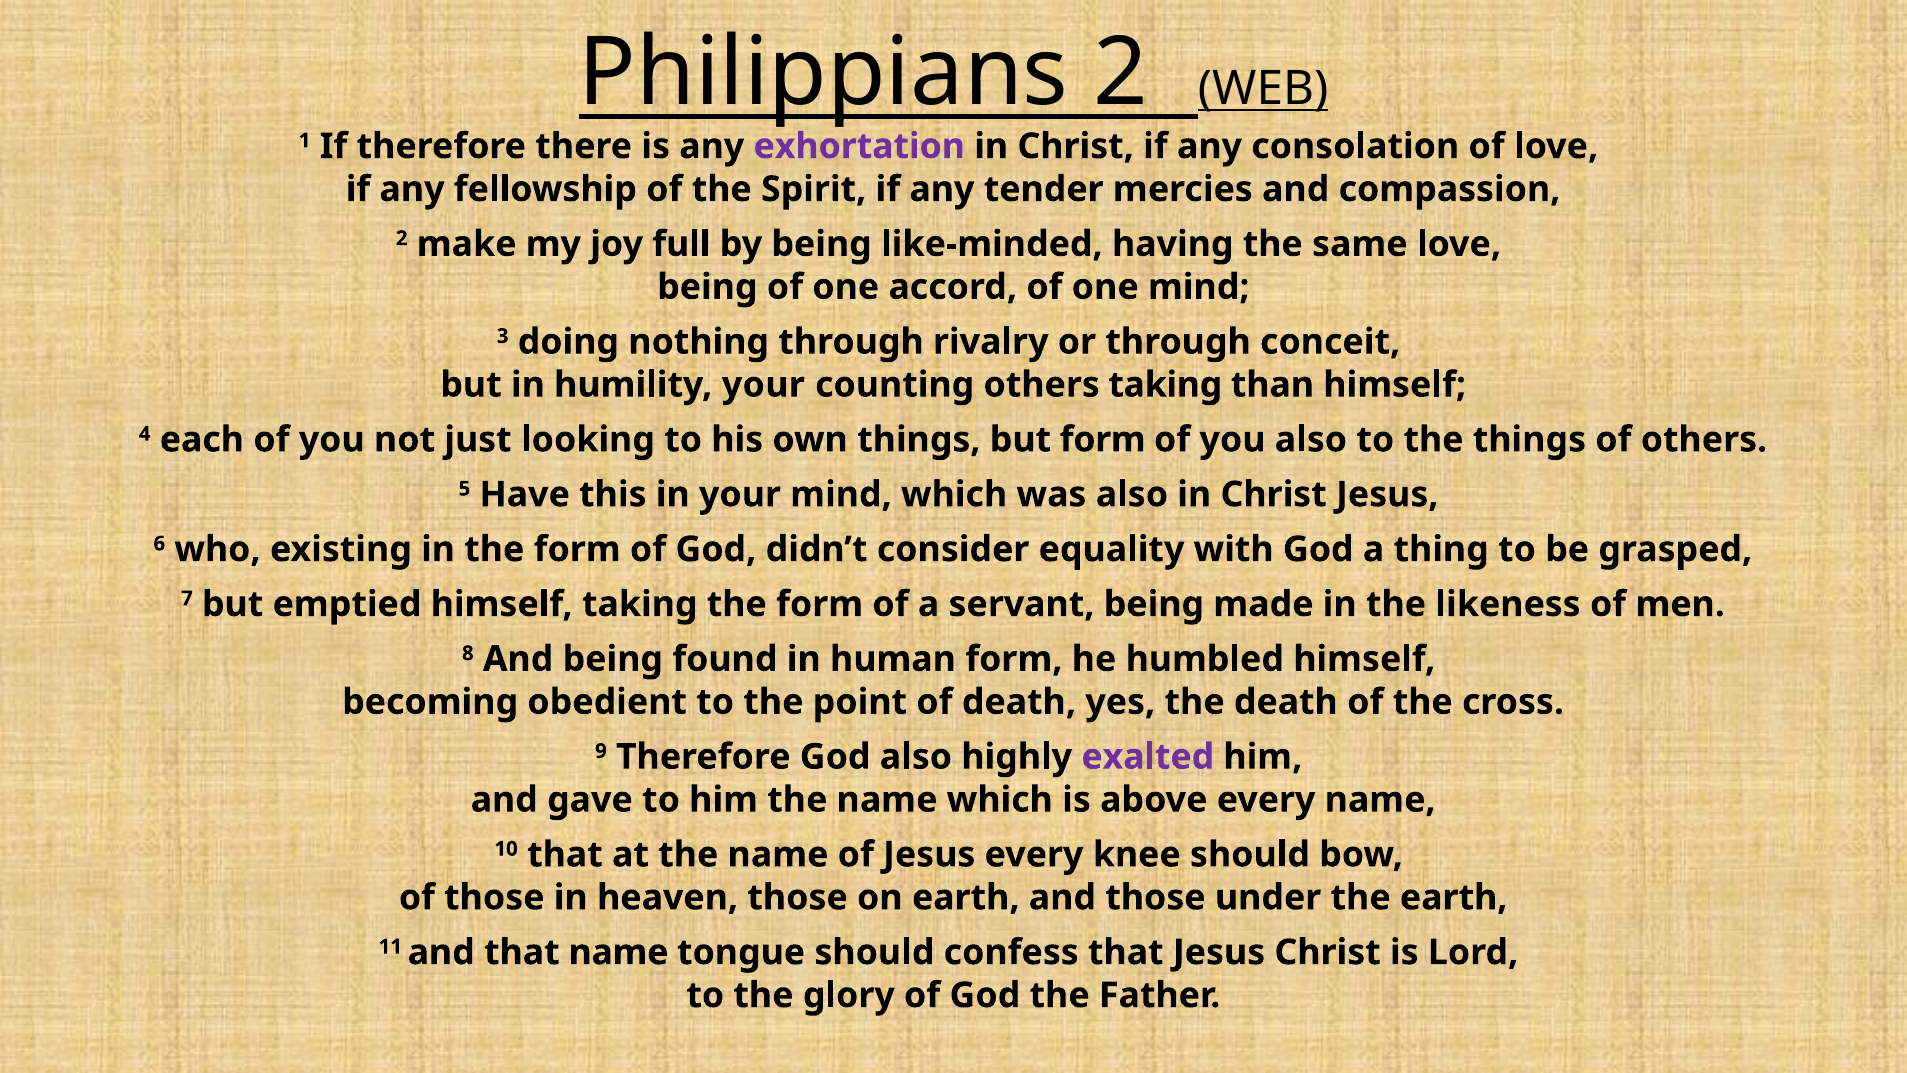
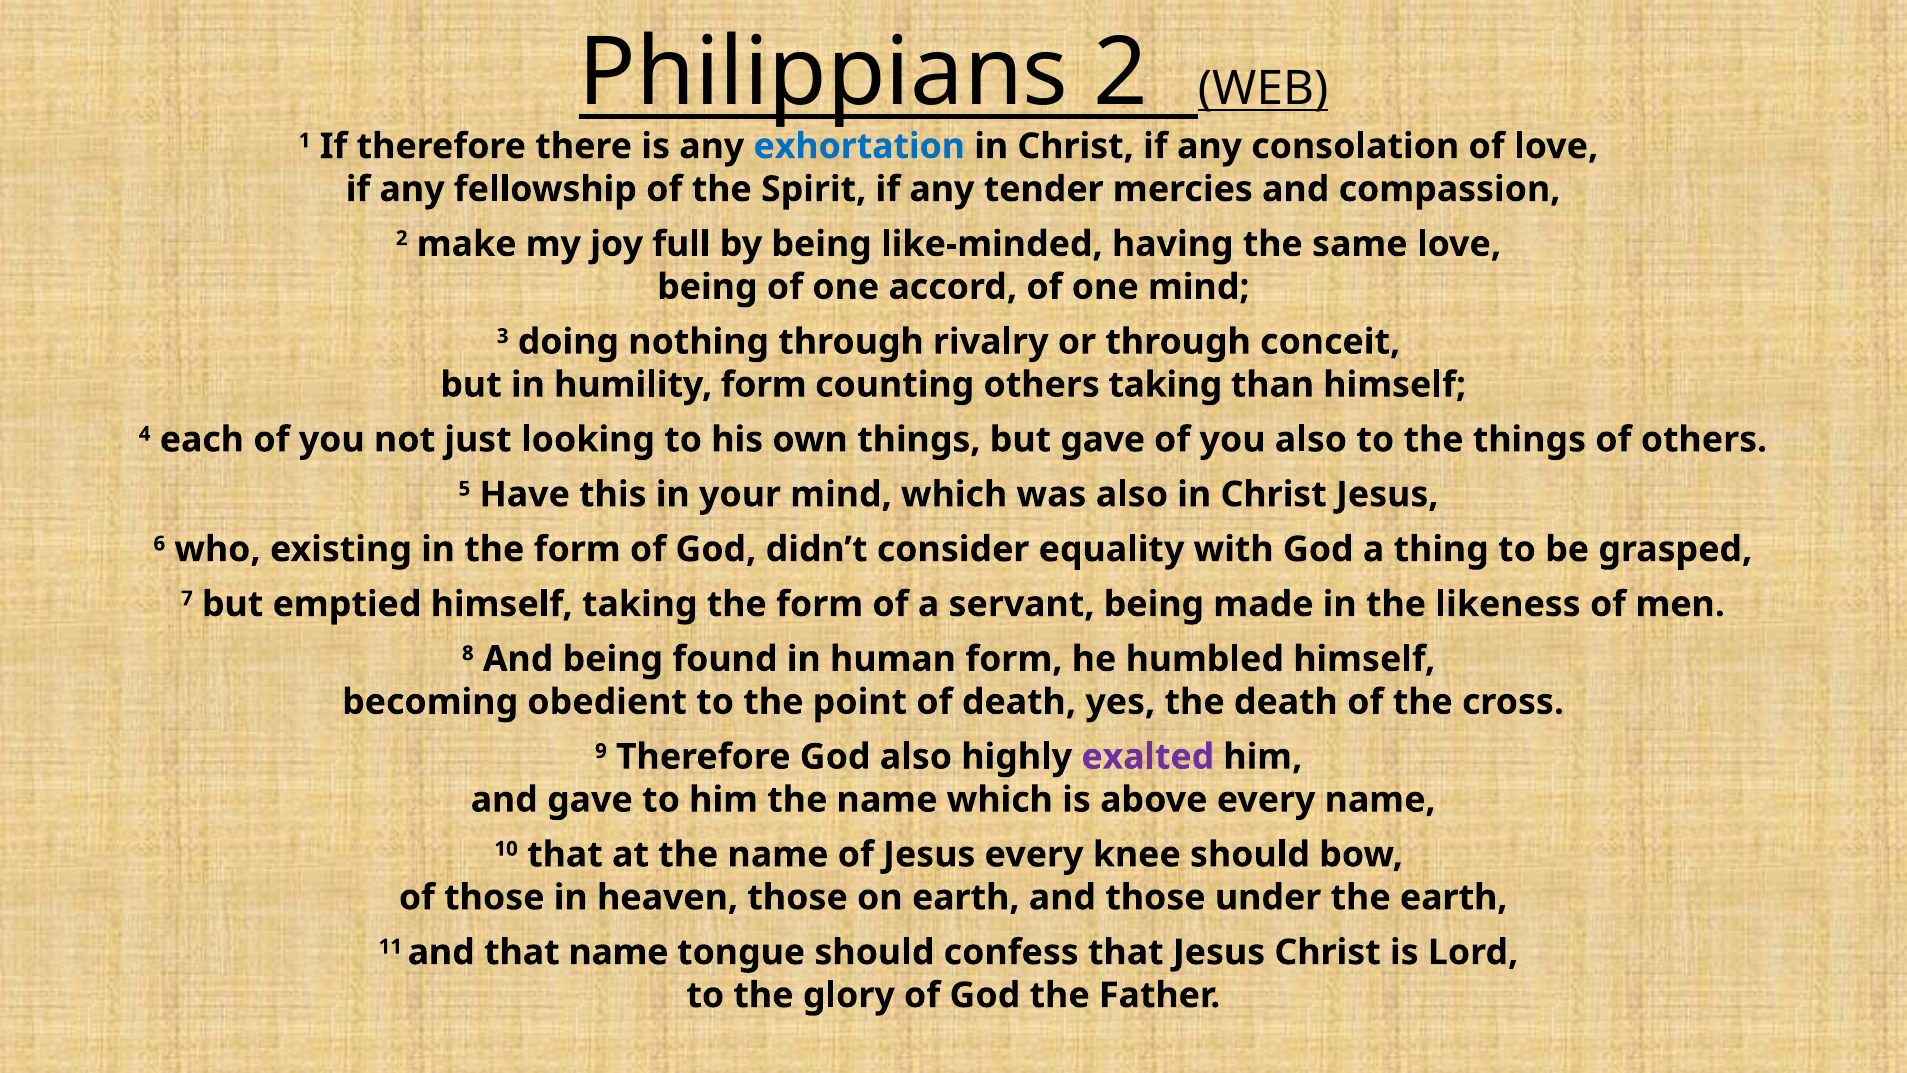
exhortation colour: purple -> blue (859, 146)
humility your: your -> form (764, 385)
but form: form -> gave (1103, 440)
